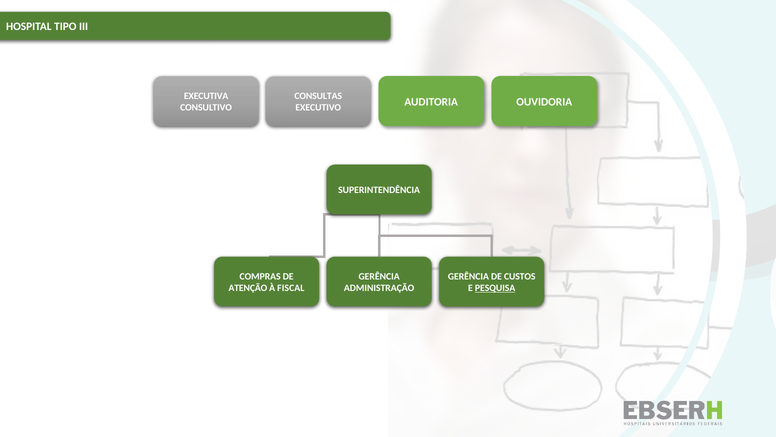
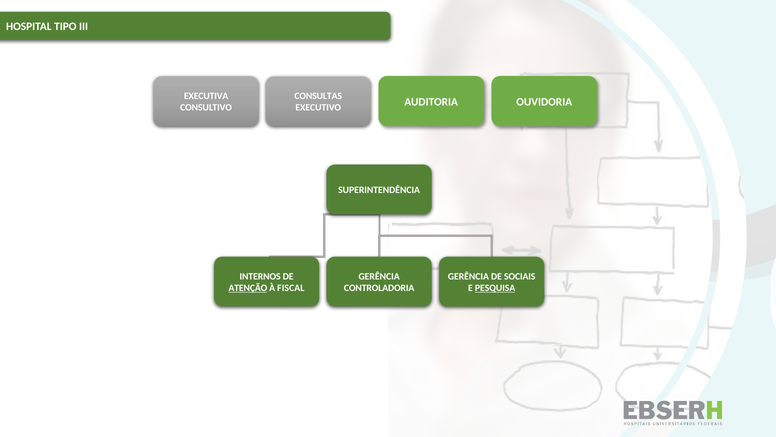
COMPRAS: COMPRAS -> INTERNOS (260, 276)
CUSTOS: CUSTOS -> SOCIAIS (520, 276)
ATENÇÃO underline: none -> present (248, 288)
ADMINISTRAÇÃO: ADMINISTRAÇÃO -> CONTROLADORIA (379, 288)
